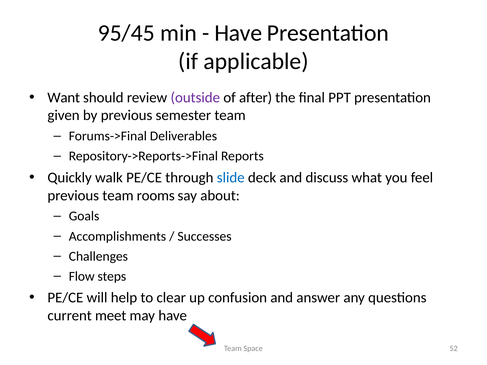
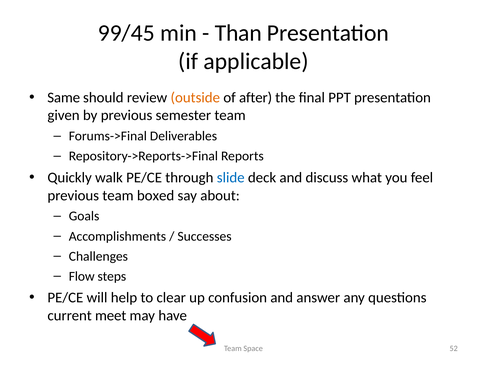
95/45: 95/45 -> 99/45 (126, 33)
Have: Have -> Than (238, 33)
Want: Want -> Same (64, 98)
outside colour: purple -> orange (195, 98)
rooms: rooms -> boxed (156, 196)
